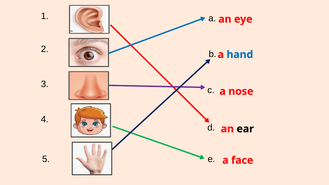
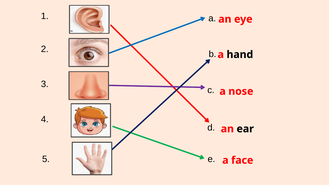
hand colour: blue -> black (240, 55)
